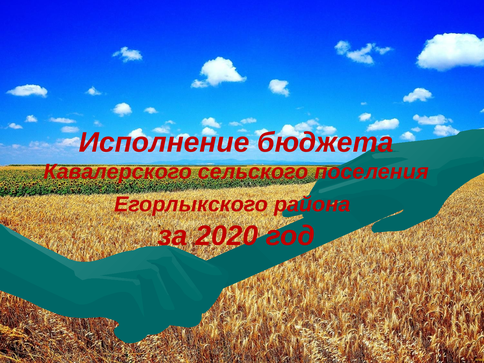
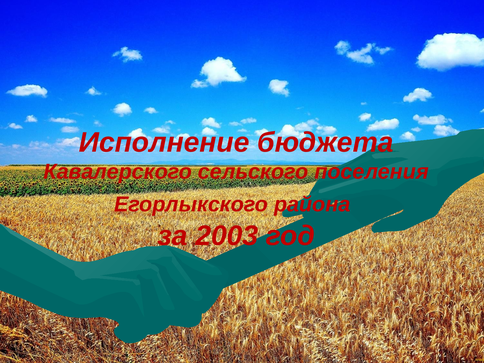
2020: 2020 -> 2003 (227, 236)
